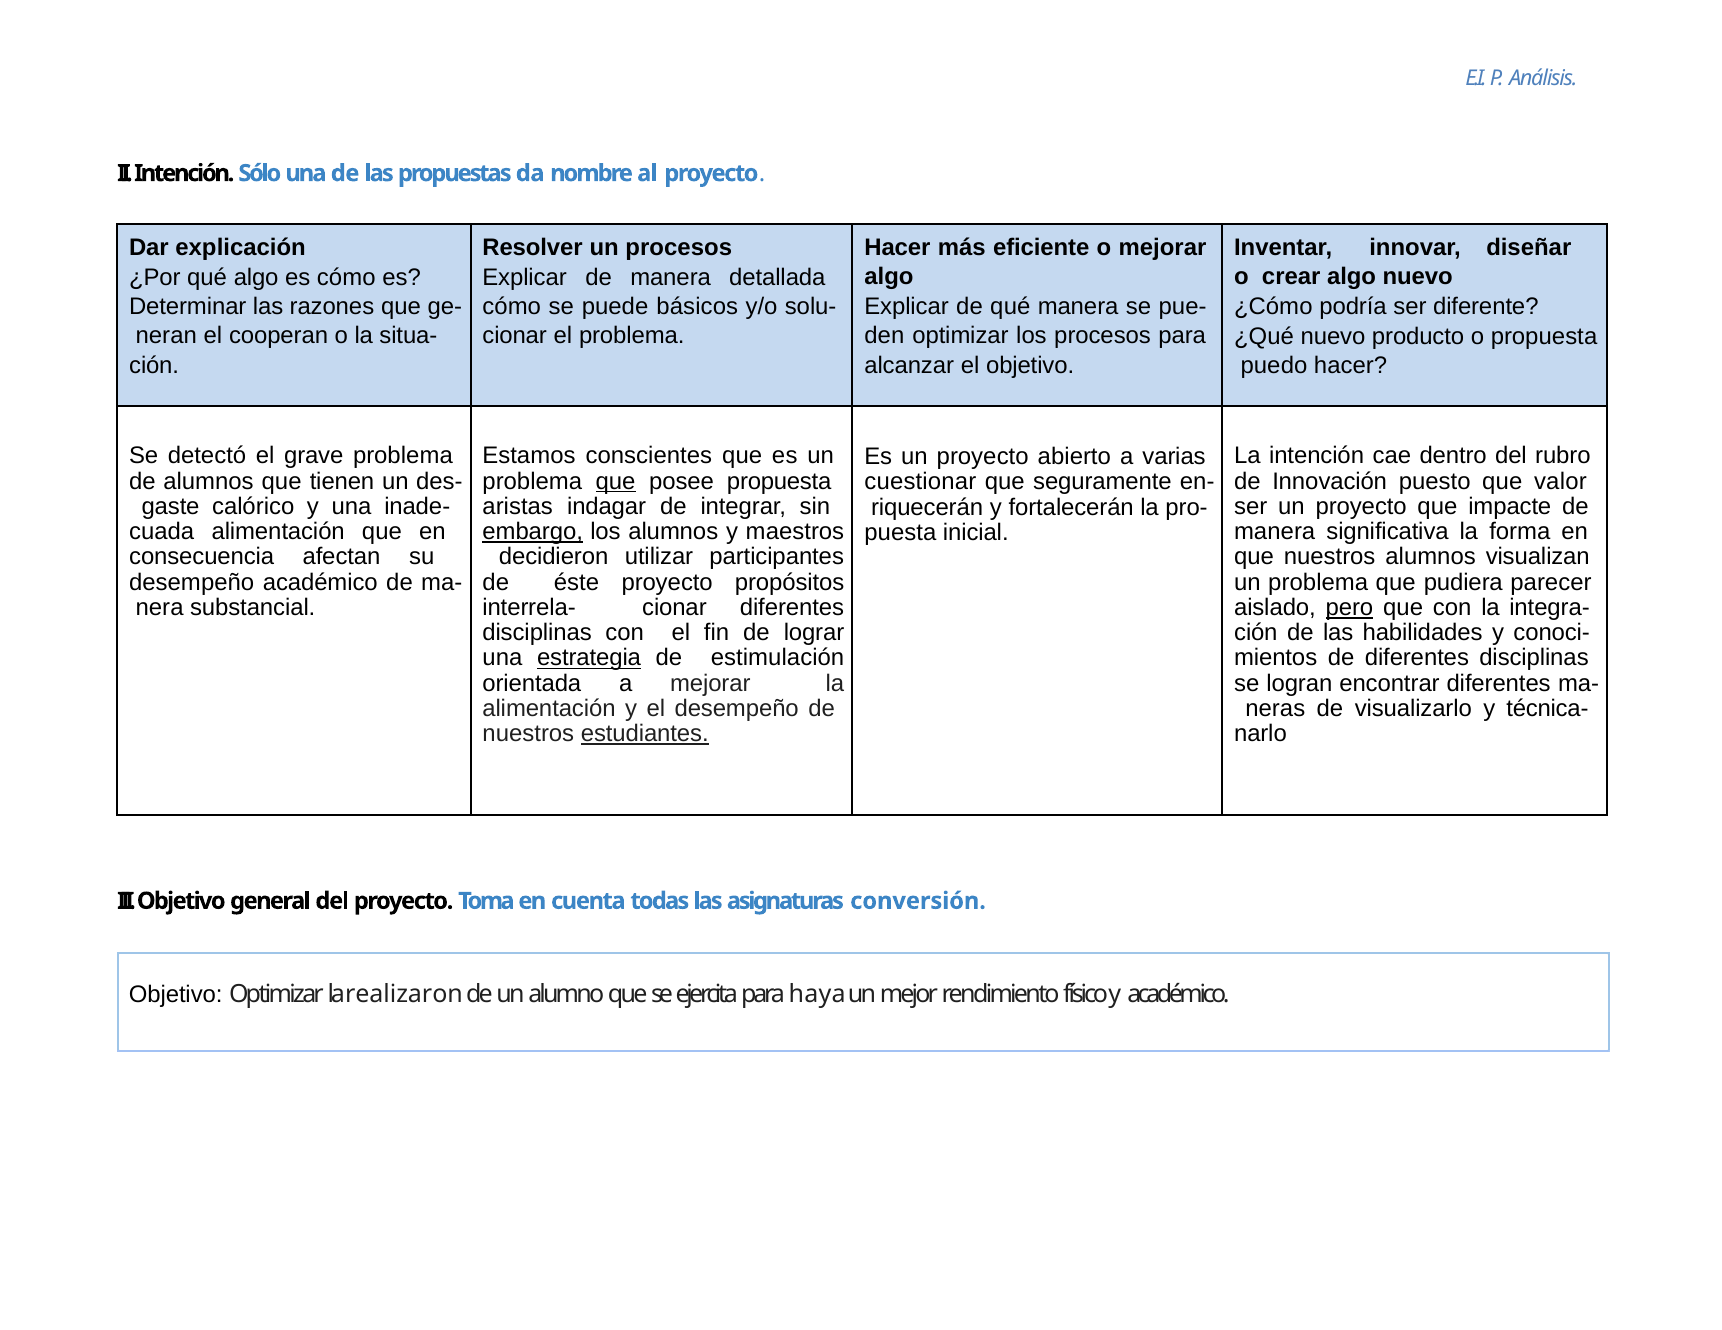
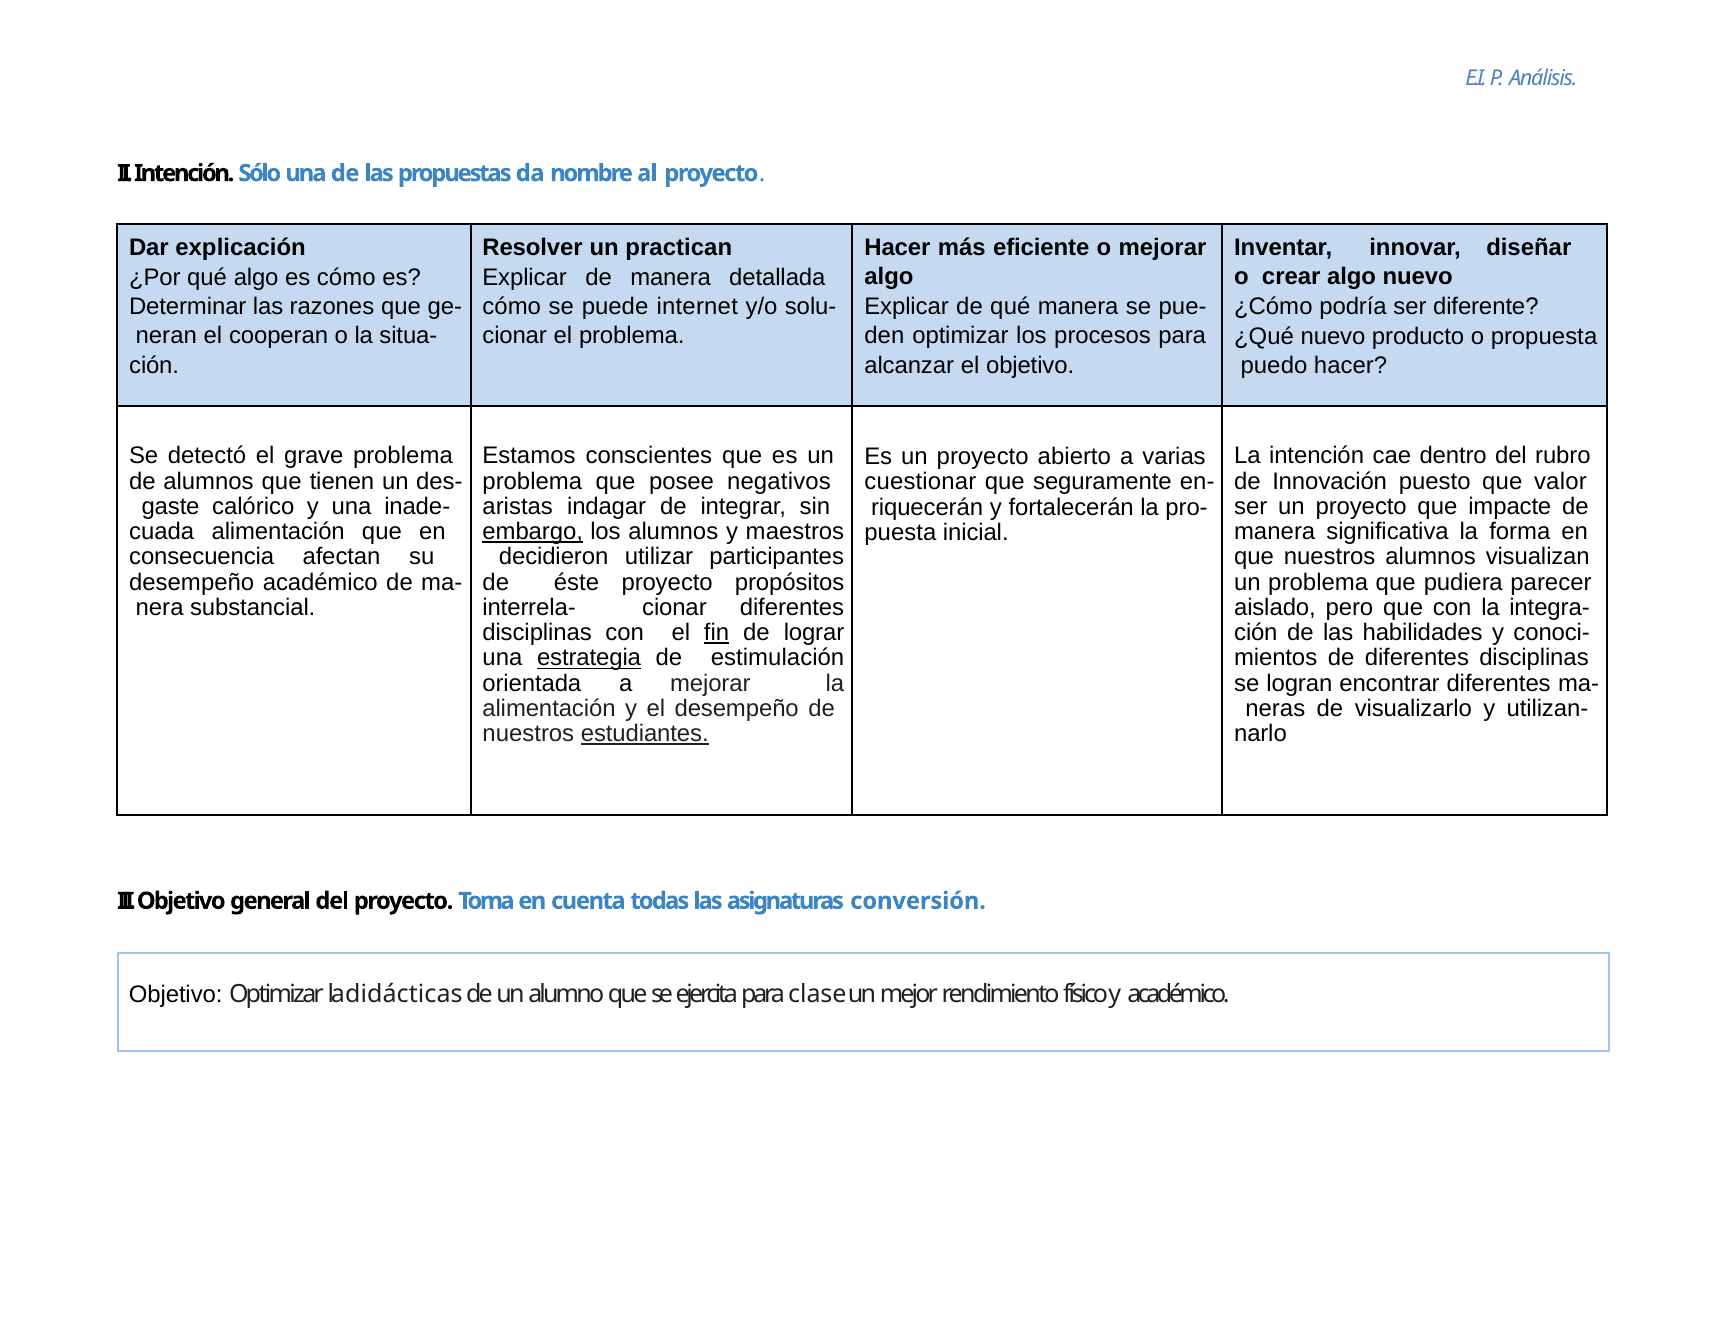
un procesos: procesos -> practican (679, 248)
básicos: básicos -> internet (697, 307)
que underline: present -> none (616, 481)
posee propuesta: propuesta -> negativos (779, 481)
pero underline: present -> none (1349, 608)
fin underline: none -> present (717, 633)
técnica-: técnica- -> utilizan- (1547, 709)
realizaron: realizaron -> didácticas (404, 995)
haya: haya -> clase (817, 995)
